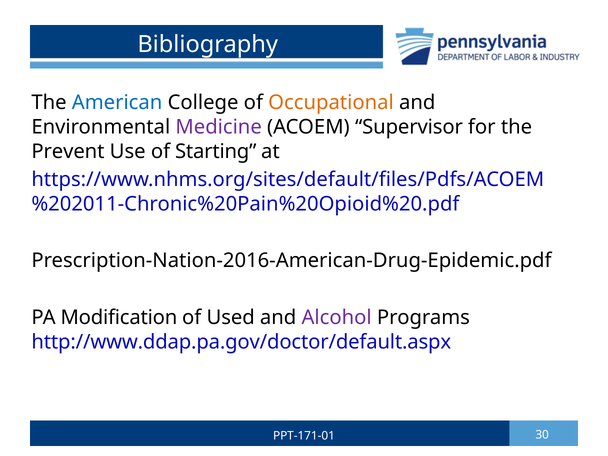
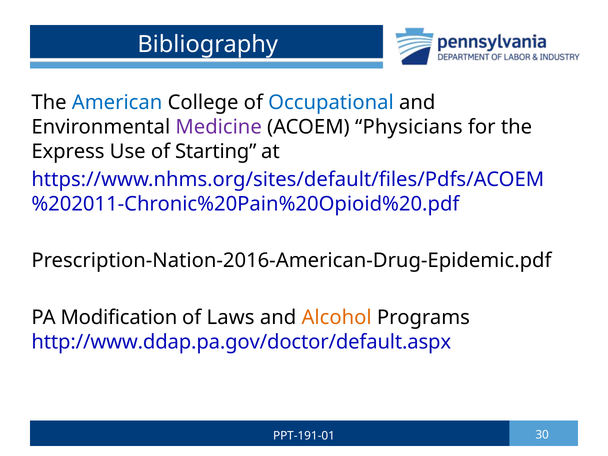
Occupational colour: orange -> blue (331, 103)
Supervisor: Supervisor -> Physicians (409, 127)
Prevent: Prevent -> Express (68, 151)
Used: Used -> Laws (231, 318)
Alcohol colour: purple -> orange (337, 318)
PPT-171-01: PPT-171-01 -> PPT-191-01 (304, 436)
